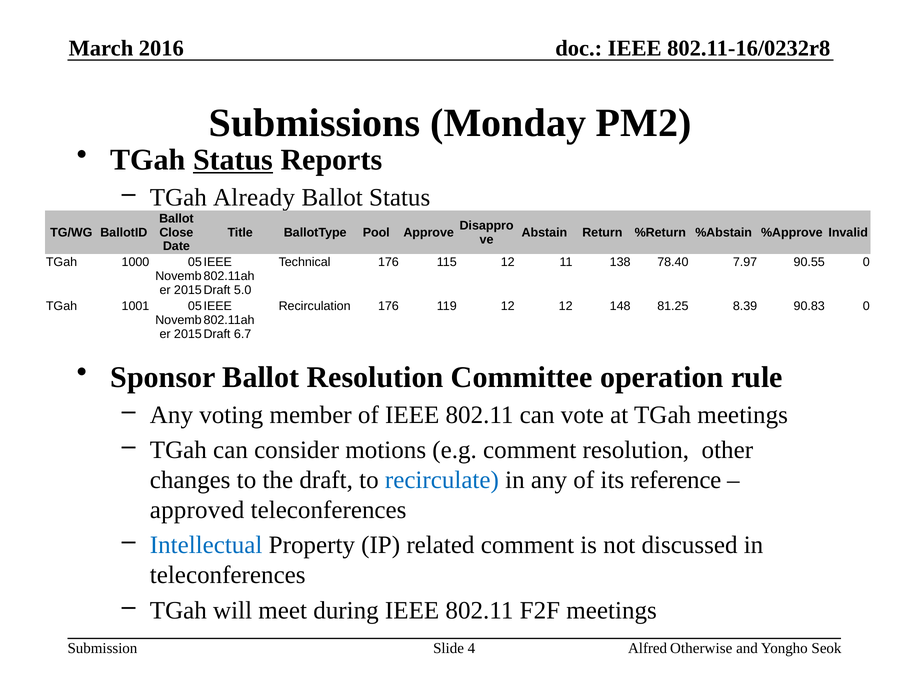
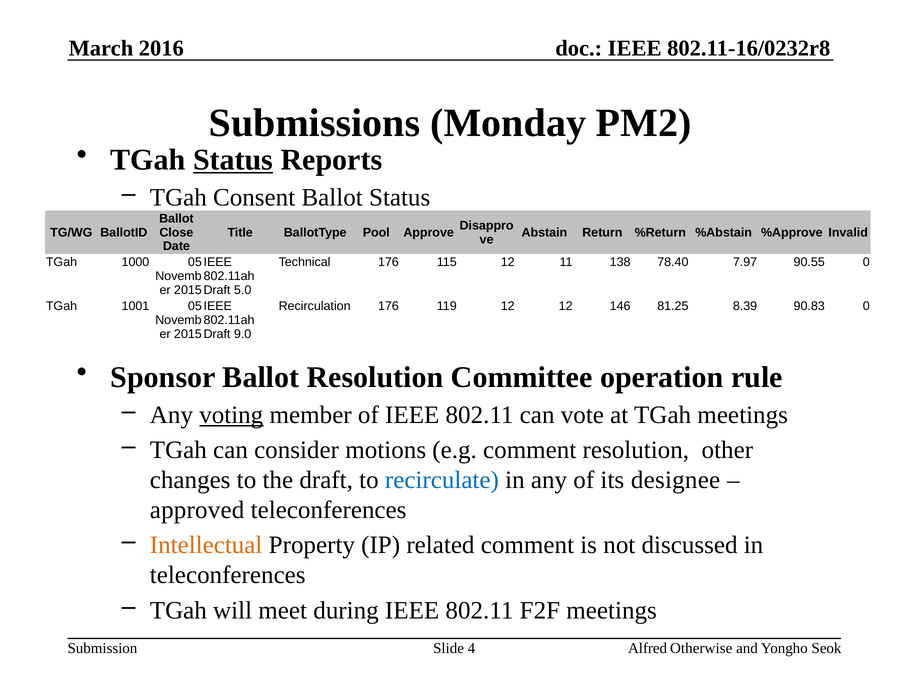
Already: Already -> Consent (254, 198)
148: 148 -> 146 (620, 306)
6.7: 6.7 -> 9.0 (243, 334)
voting underline: none -> present (231, 415)
reference: reference -> designee (676, 480)
Intellectual colour: blue -> orange (206, 545)
